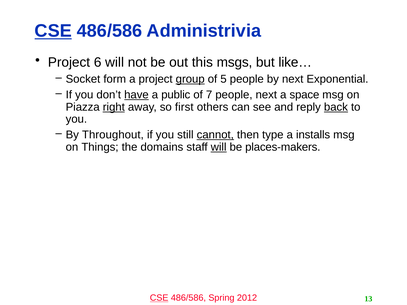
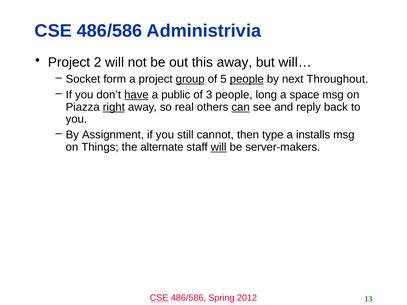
CSE underline: present -> none (53, 31)
6: 6 -> 2 (98, 62)
this msgs: msgs -> away (234, 62)
like…: like… -> will… (295, 62)
people underline: none -> present (247, 79)
Exponential: Exponential -> Throughout (337, 79)
7: 7 -> 3 (209, 95)
people next: next -> long (266, 95)
first: first -> real (184, 107)
can underline: none -> present (241, 107)
back underline: present -> none (336, 107)
Throughout: Throughout -> Assignment (113, 135)
cannot underline: present -> none (215, 135)
domains: domains -> alternate (162, 147)
places-makers: places-makers -> server-makers (283, 147)
